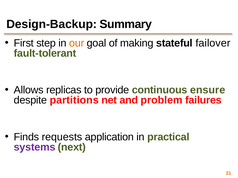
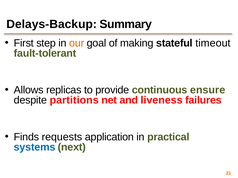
Design-Backup: Design-Backup -> Delays-Backup (52, 24)
failover: failover -> timeout (213, 43)
problem: problem -> liveness (162, 100)
systems colour: purple -> blue (35, 147)
